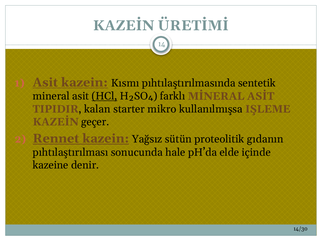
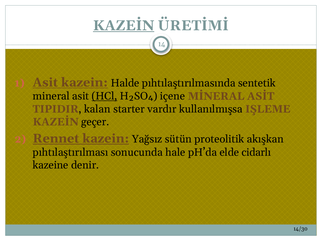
KAZEİN underline: none -> present (124, 26)
Kısmı: Kısmı -> Halde (125, 83)
farklı: farklı -> içene (173, 96)
mikro: mikro -> vardır (162, 109)
gıdanın: gıdanın -> akışkan (265, 139)
içinde: içinde -> cidarlı (256, 153)
